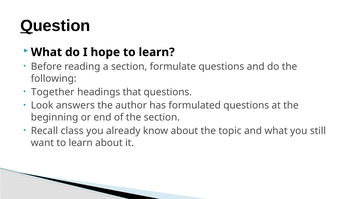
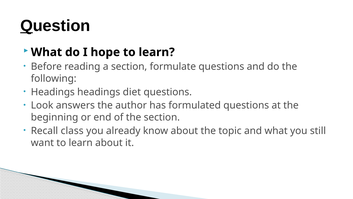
Together: Together -> Headings (53, 92)
that: that -> diet (132, 92)
